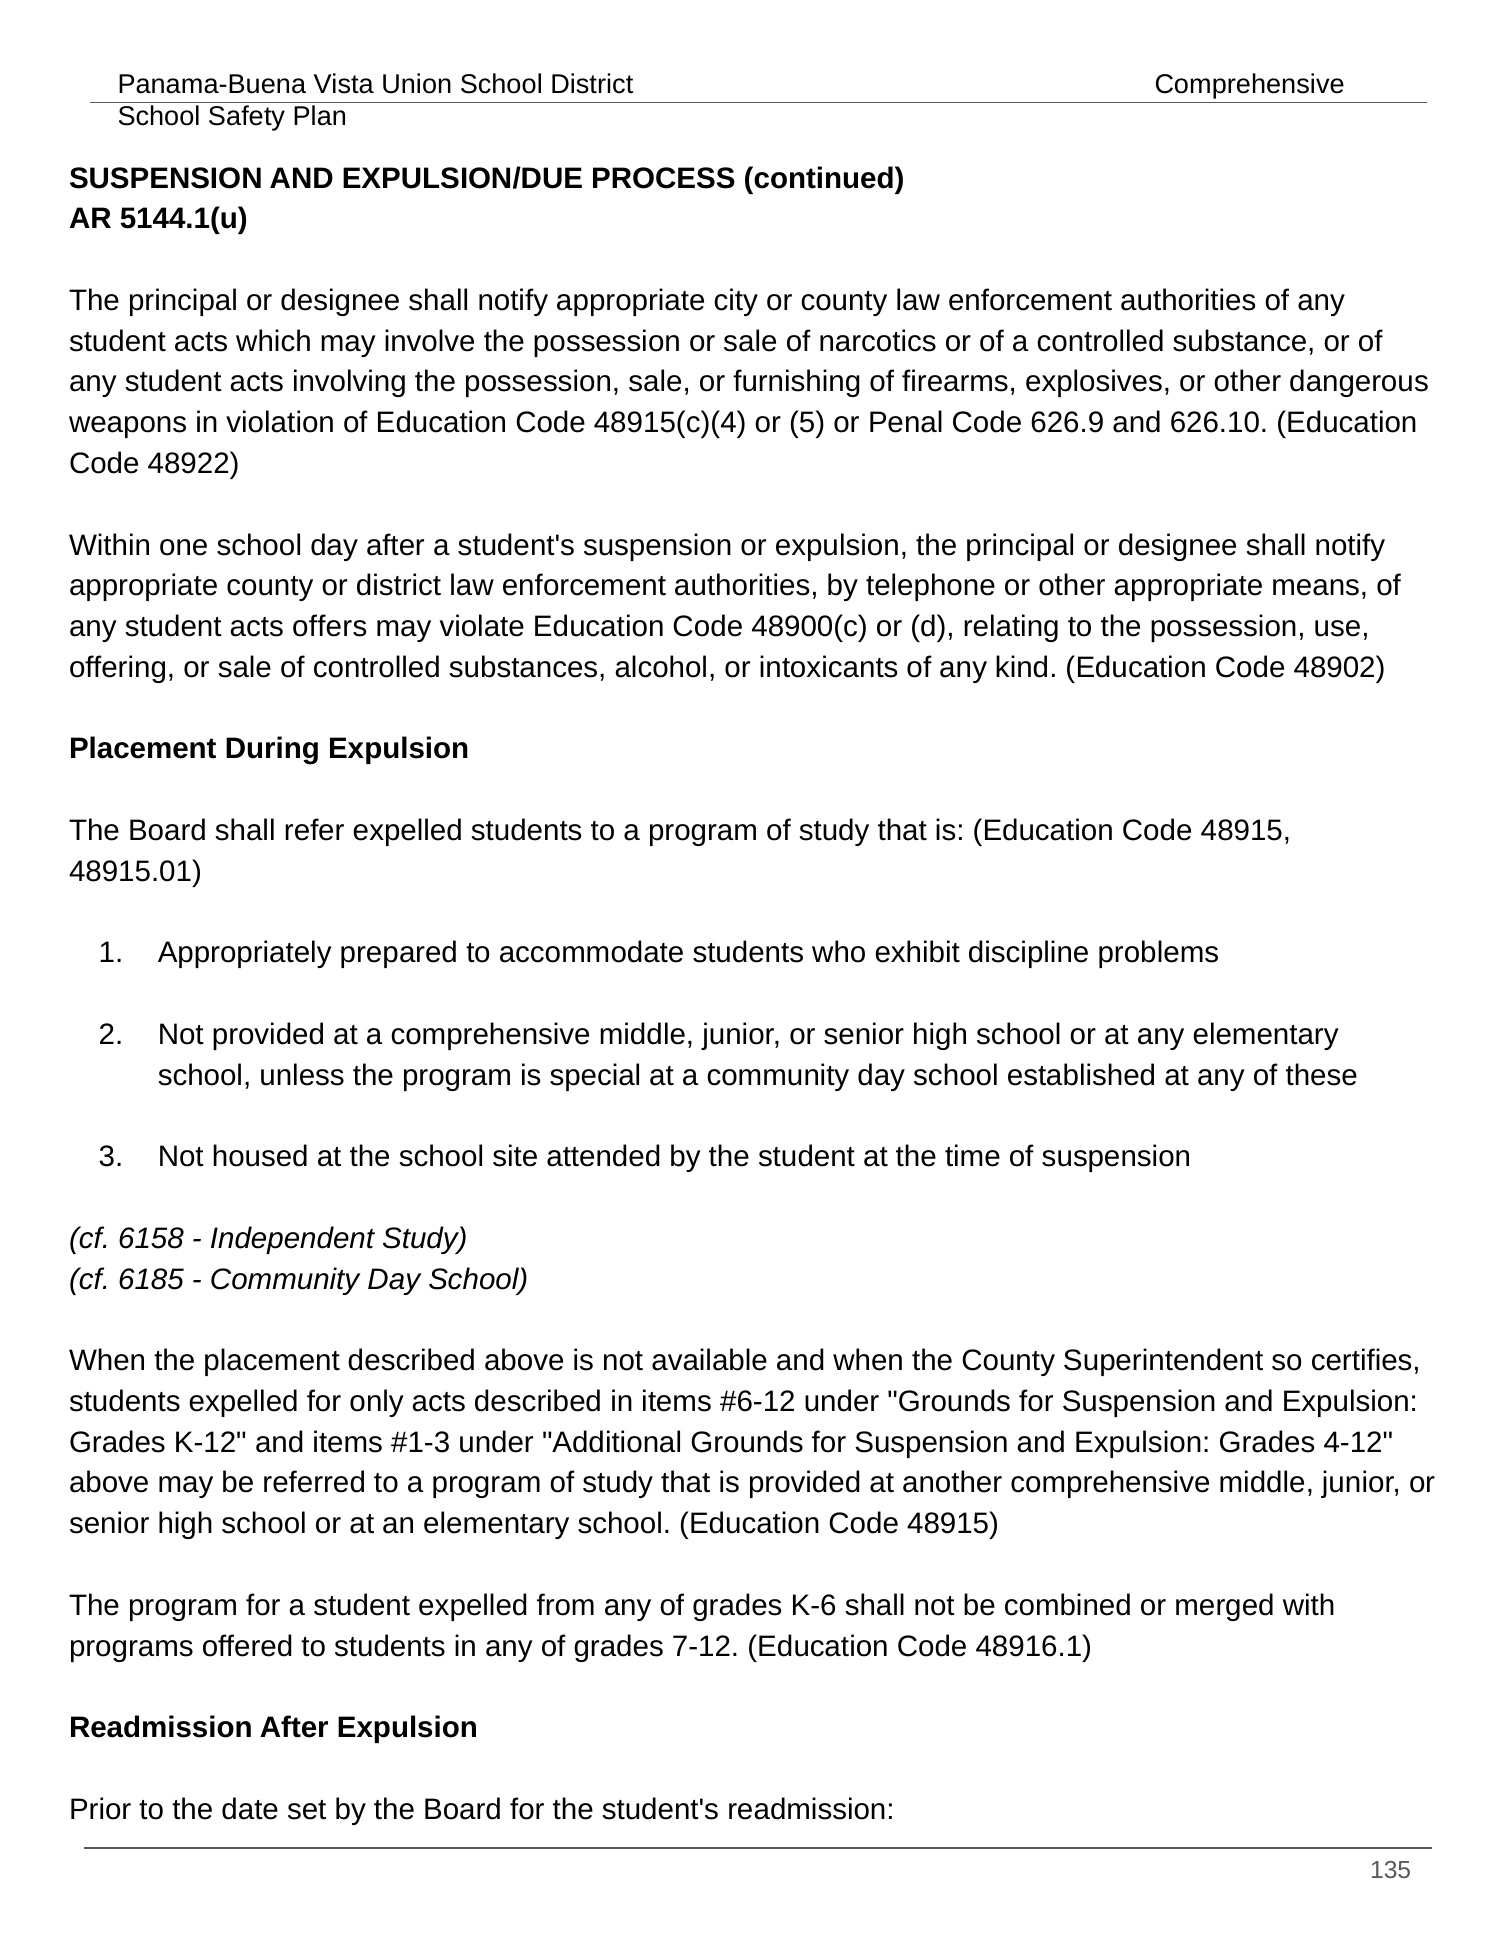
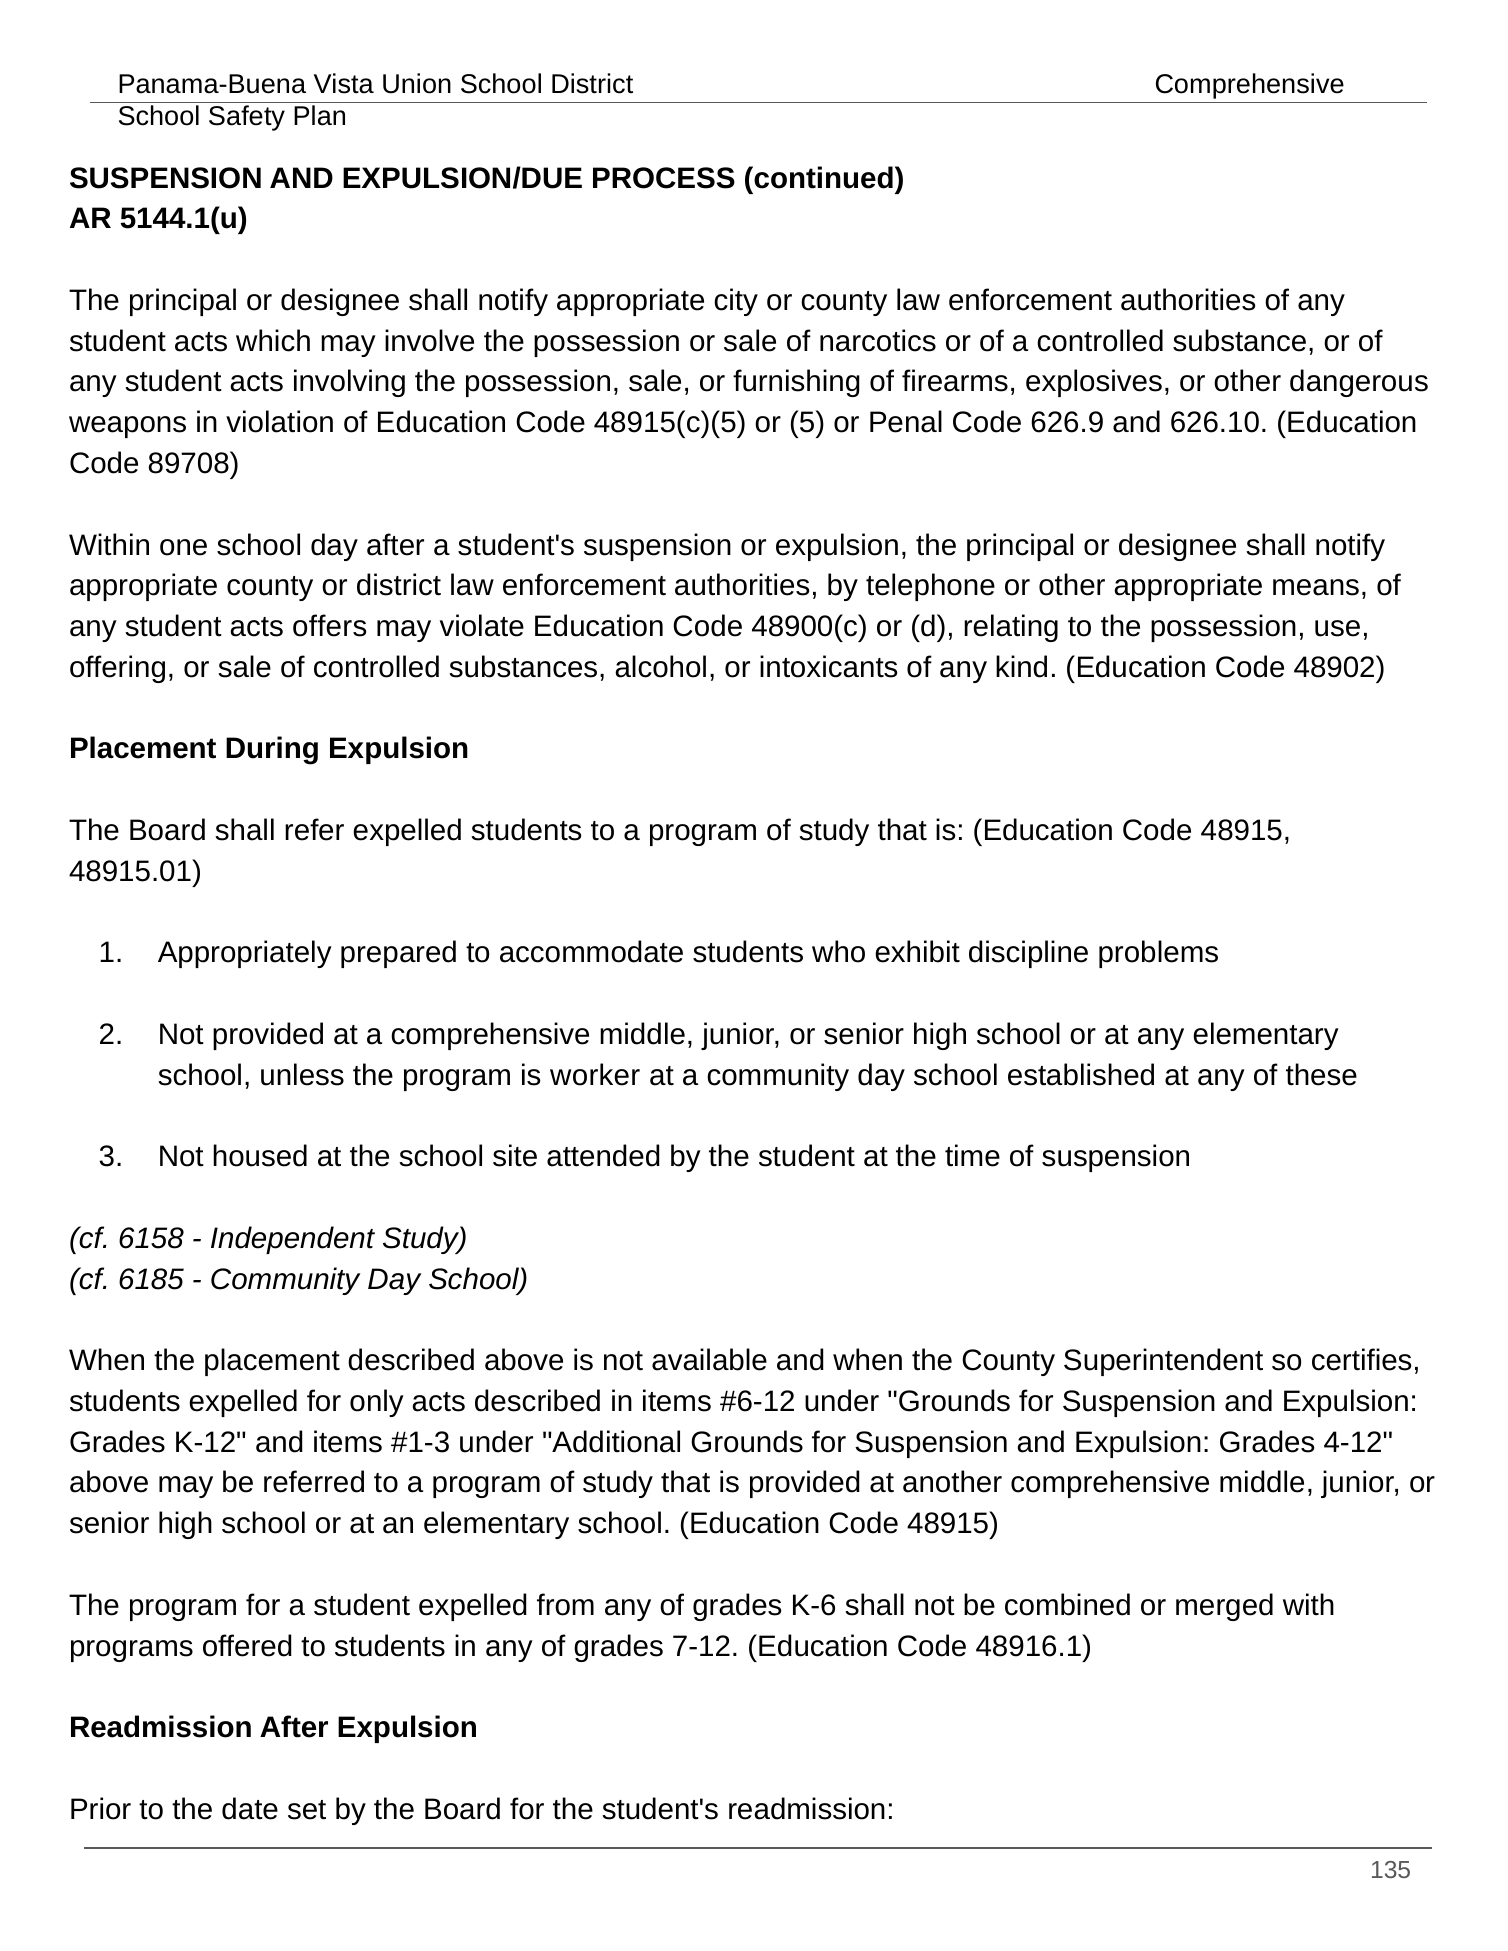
48915(c)(4: 48915(c)(4 -> 48915(c)(5 (670, 423)
48922: 48922 -> 89708 (194, 464)
special: special -> worker (595, 1076)
